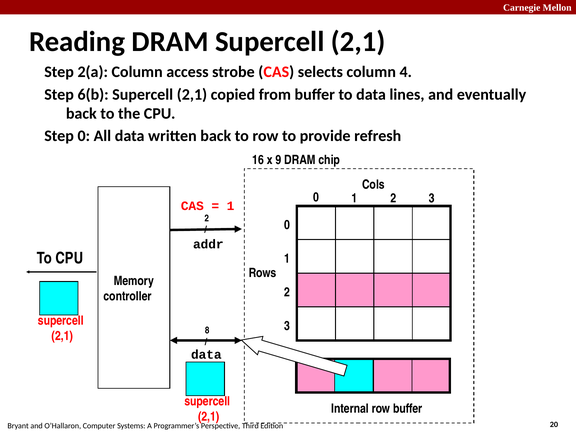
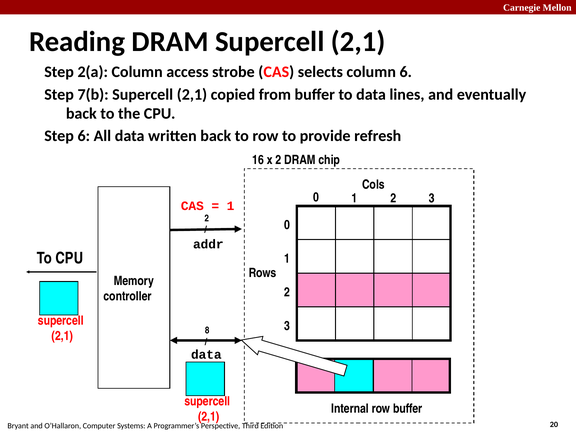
column 4: 4 -> 6 (406, 72)
6(b: 6(b -> 7(b (93, 94)
Step 0: 0 -> 6 (84, 136)
x 9: 9 -> 2 (278, 160)
